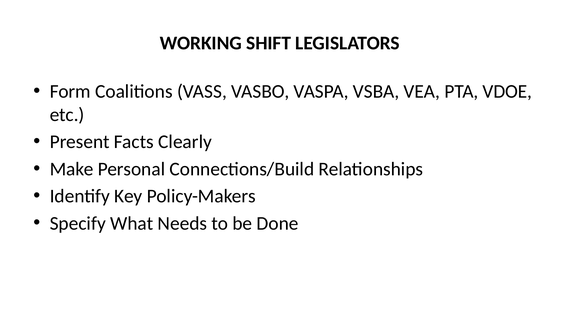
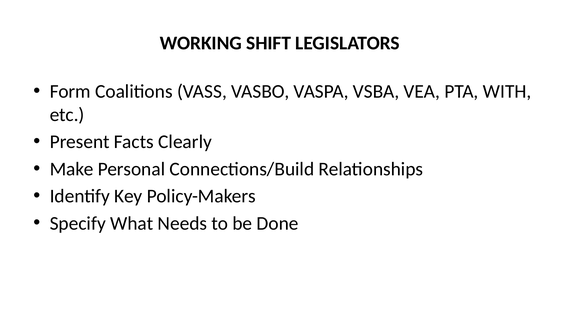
VDOE: VDOE -> WITH (507, 91)
